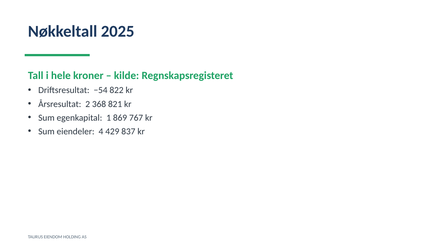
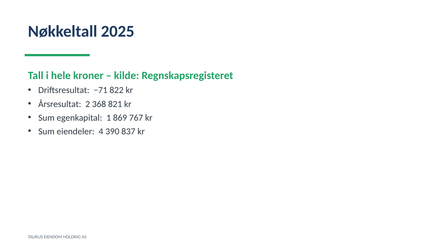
−54: −54 -> −71 (101, 90)
429: 429 -> 390 (112, 132)
